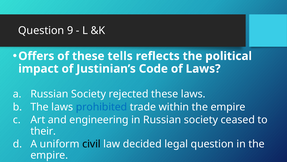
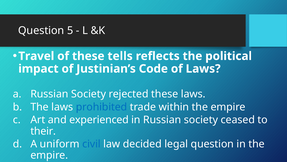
9: 9 -> 5 (70, 30)
Offers: Offers -> Travel (36, 56)
engineering: engineering -> experienced (99, 119)
civil colour: black -> blue (91, 143)
